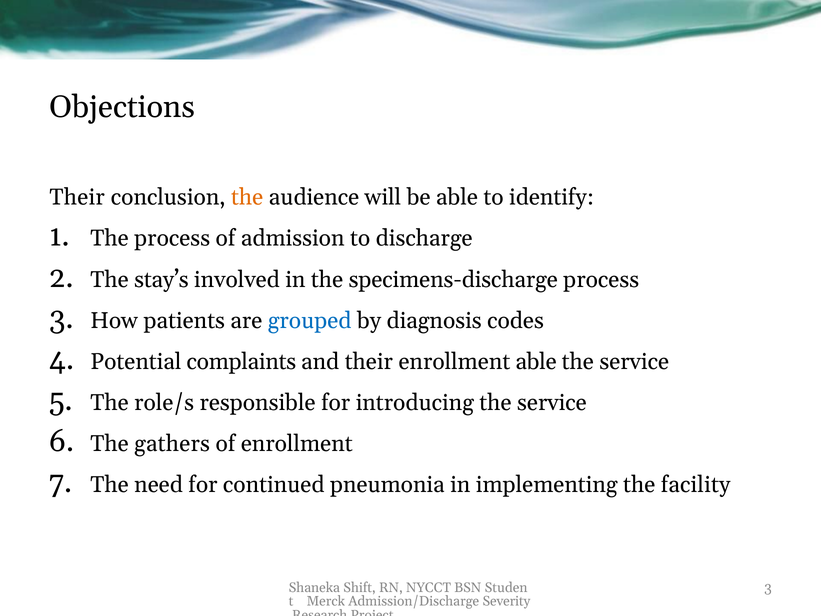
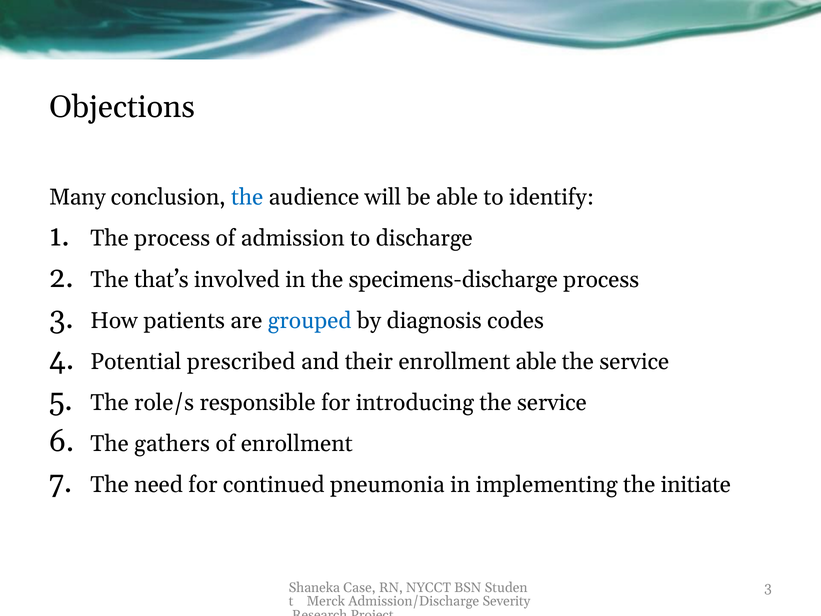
Their: Their -> Many (77, 197)
the colour: orange -> blue (247, 197)
stay’s: stay’s -> that’s (161, 279)
complaints: complaints -> prescribed (241, 361)
facility: facility -> initiate (696, 485)
Shift: Shift -> Case (359, 588)
